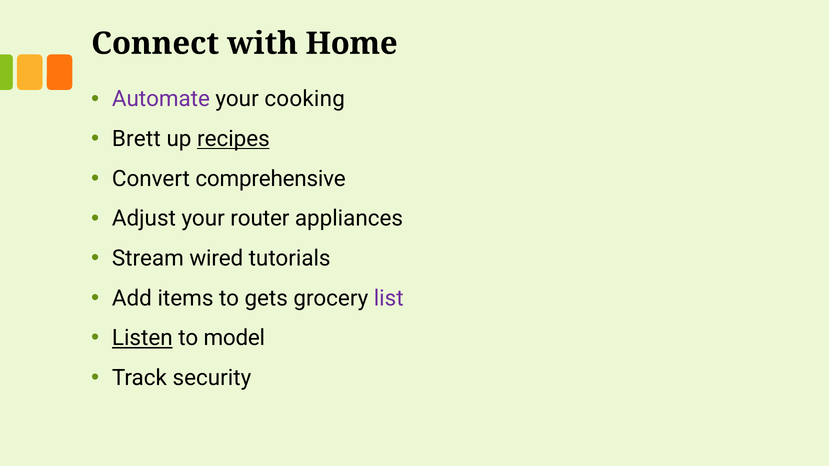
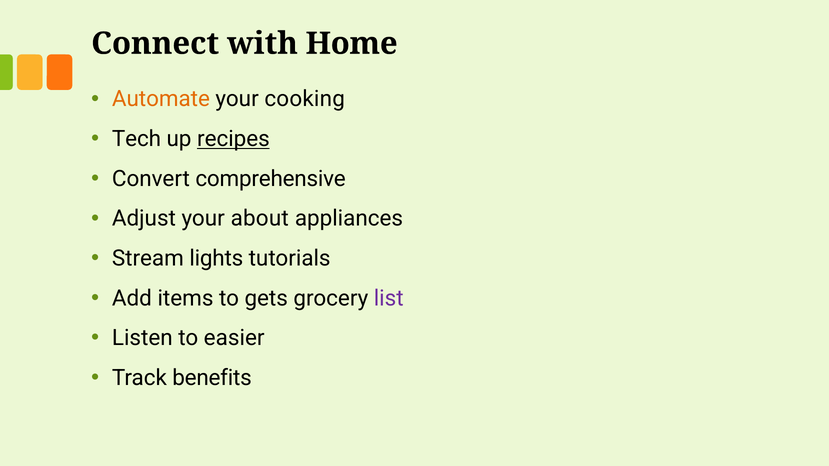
Automate colour: purple -> orange (161, 99)
Brett: Brett -> Tech (136, 139)
router: router -> about (260, 219)
wired: wired -> lights (216, 259)
Listen underline: present -> none (142, 338)
model: model -> easier (234, 338)
security: security -> benefits (212, 378)
